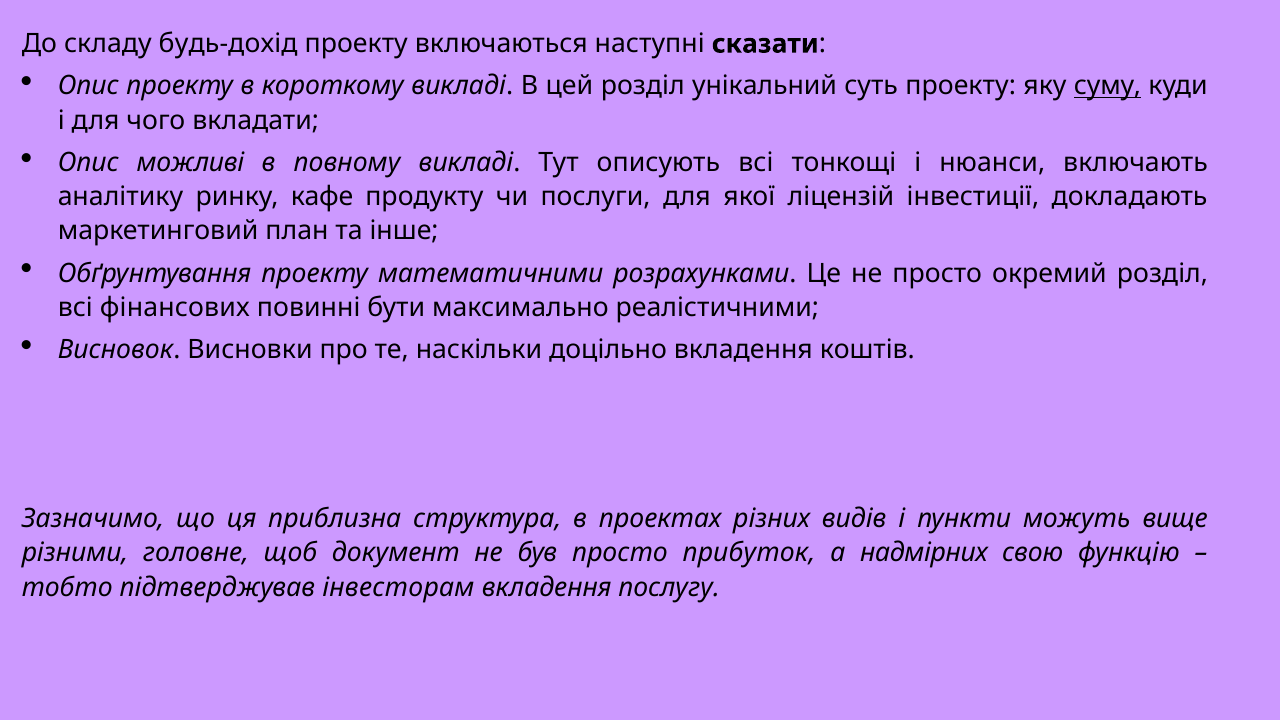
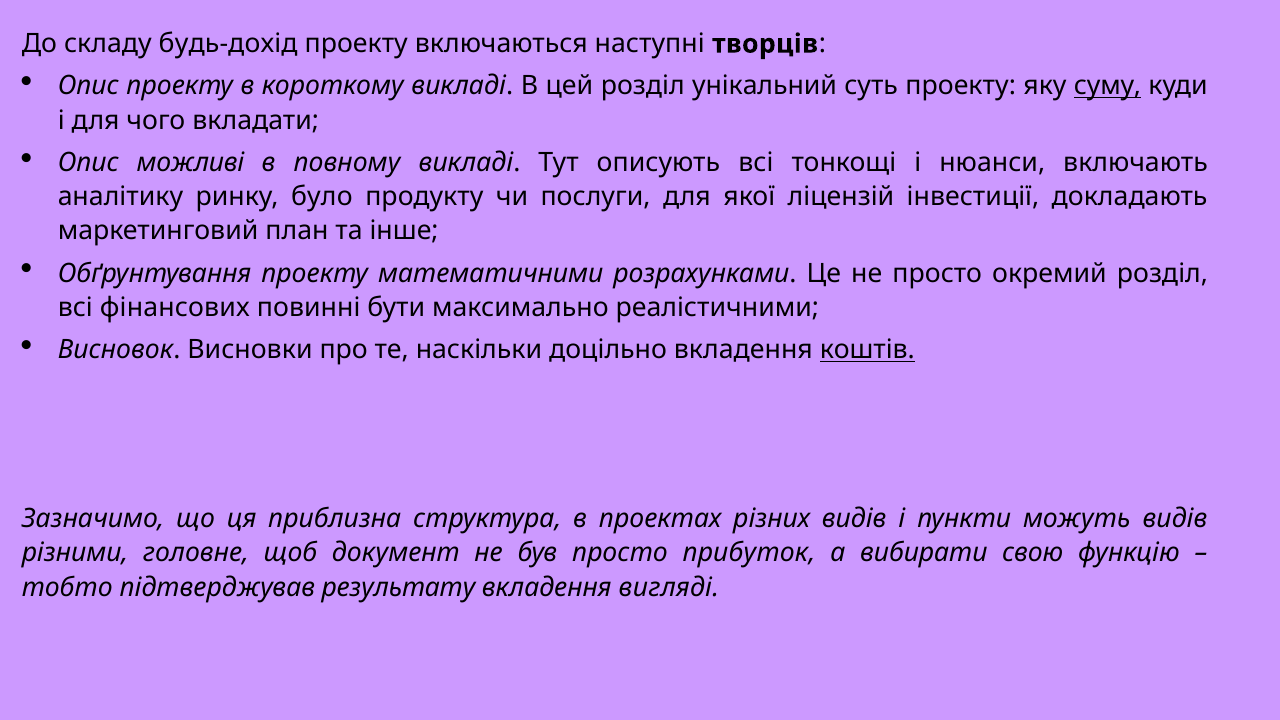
сказати: сказати -> творців (765, 44)
кафе: кафе -> було (322, 197)
коштів underline: none -> present (867, 350)
можуть вище: вище -> видів (1175, 519)
надмірних: надмірних -> вибирати (924, 553)
інвесторам: інвесторам -> результату (399, 587)
послугу: послугу -> вигляді (669, 587)
